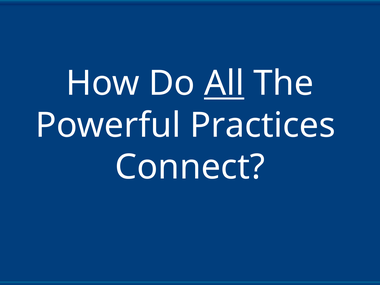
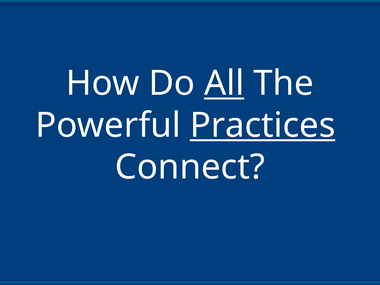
Practices underline: none -> present (263, 125)
